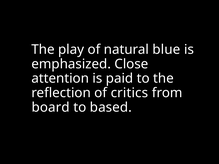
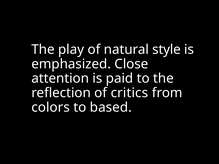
blue: blue -> style (167, 50)
board: board -> colors (51, 107)
